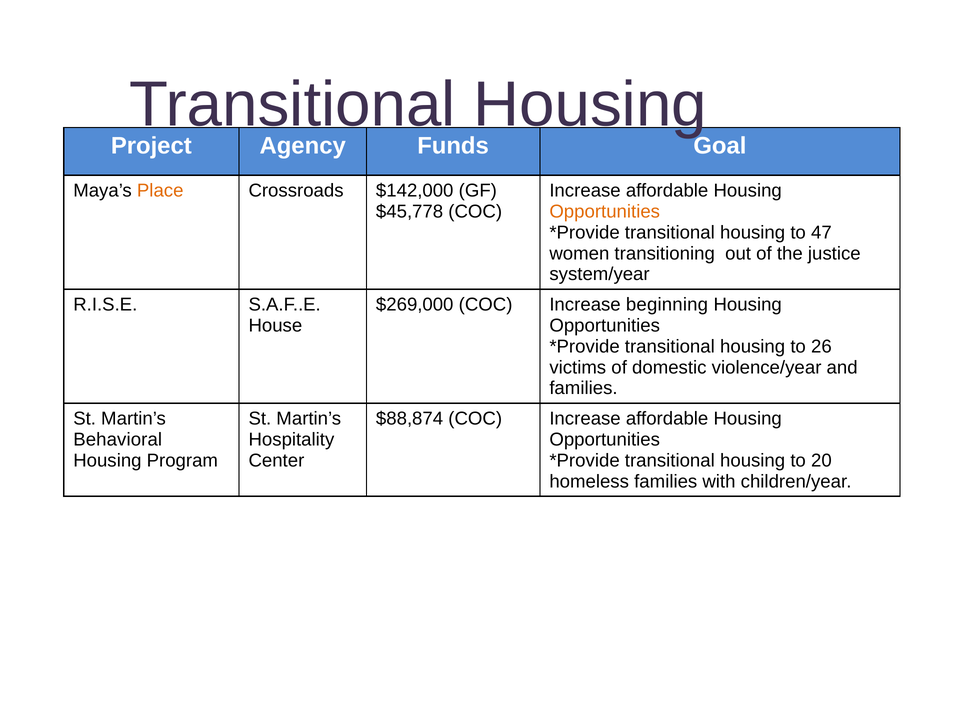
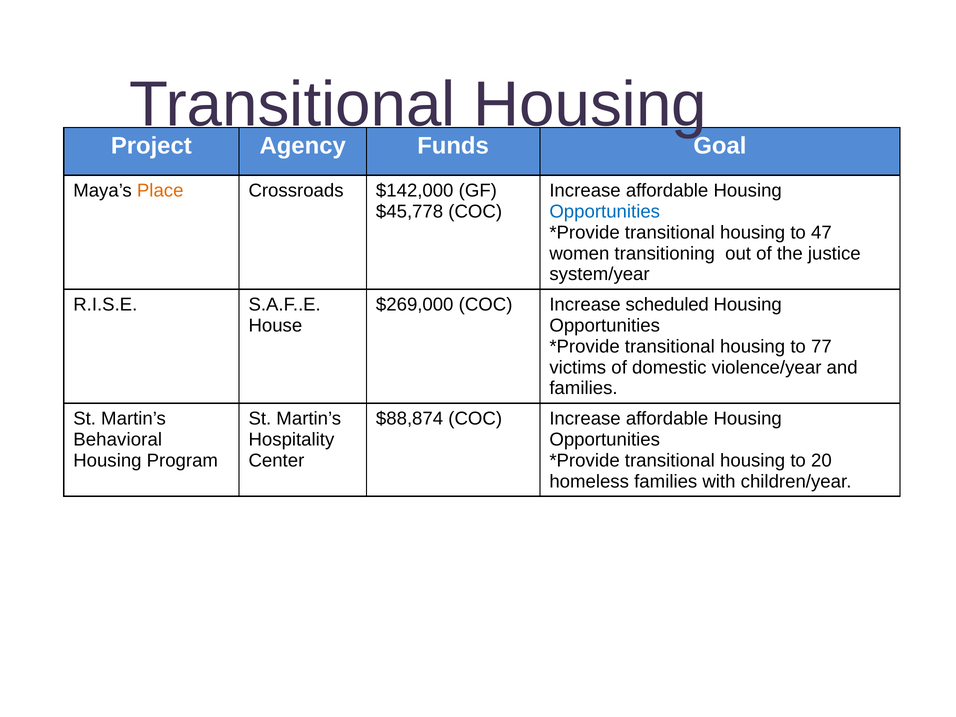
Opportunities colour: orange -> blue (605, 212)
beginning: beginning -> scheduled (667, 305)
26: 26 -> 77 (821, 347)
